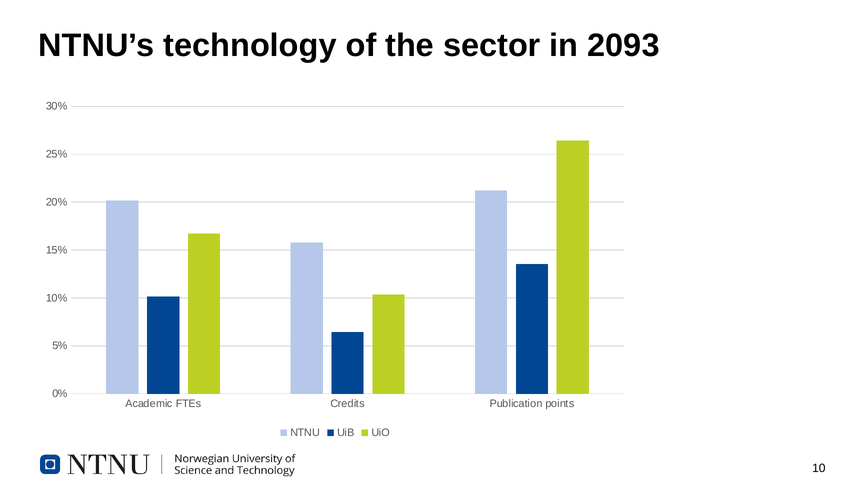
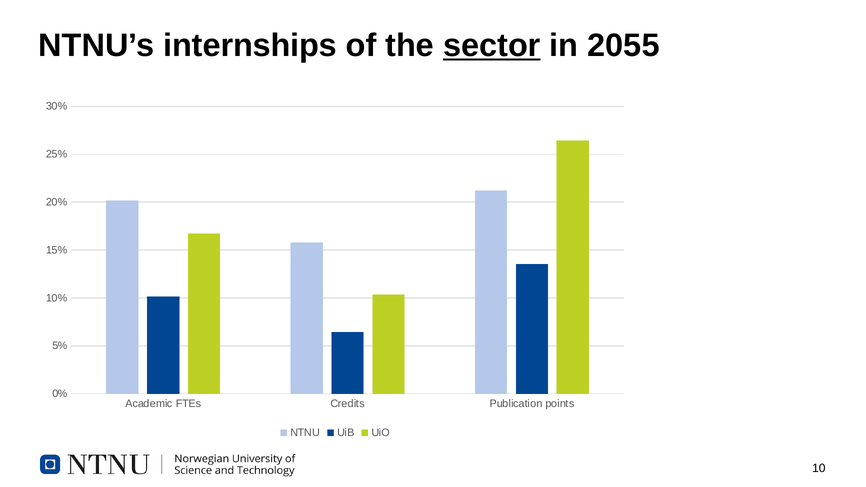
technology: technology -> internships (250, 46)
sector underline: none -> present (492, 46)
2093: 2093 -> 2055 (623, 46)
